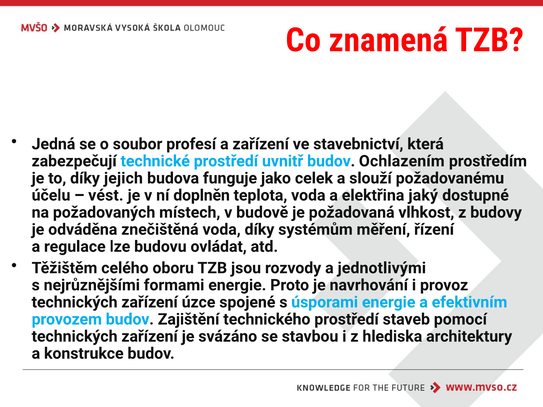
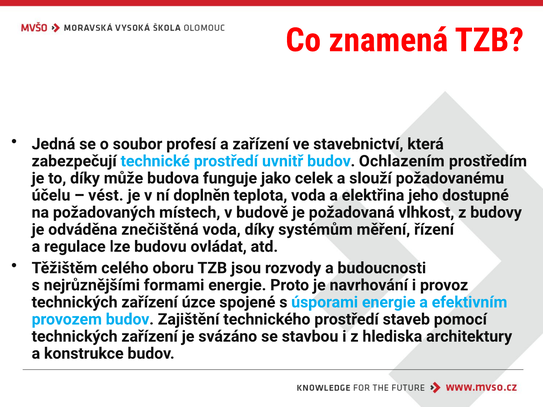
jejich: jejich -> může (123, 178)
jaký: jaký -> jeho (423, 195)
jednotlivými: jednotlivými -> budoucnosti (382, 268)
